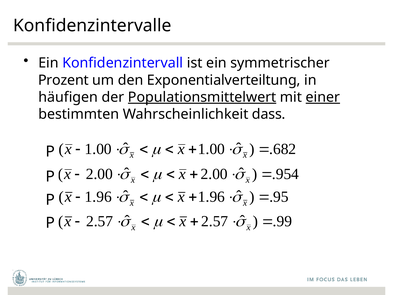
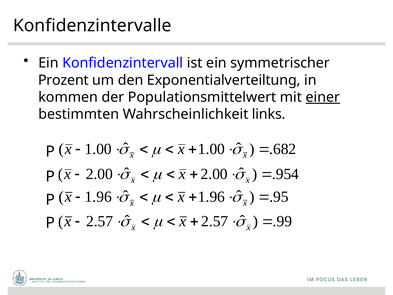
häufigen: häufigen -> kommen (68, 97)
Populationsmittelwert underline: present -> none (202, 97)
dass: dass -> links (269, 114)
